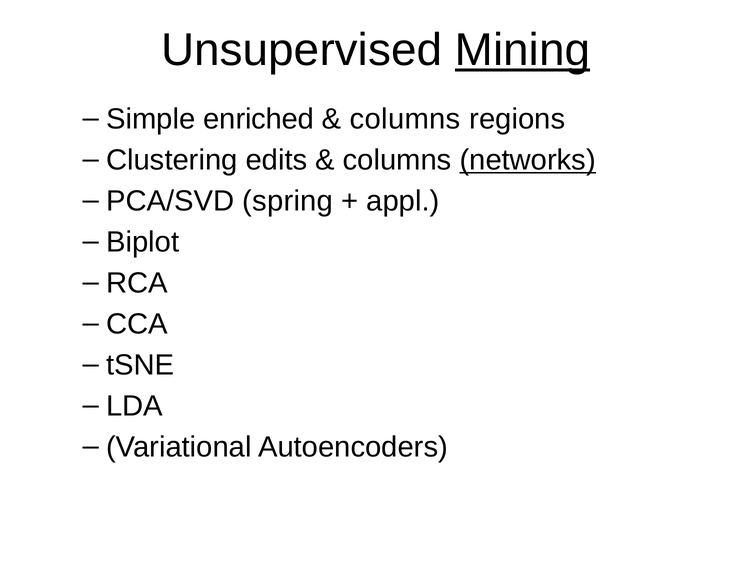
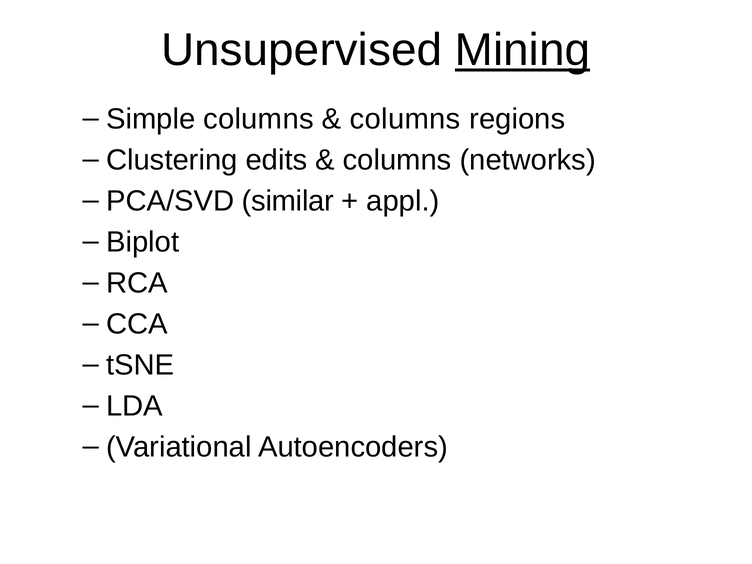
Simple enriched: enriched -> columns (259, 119)
networks underline: present -> none (528, 160)
spring: spring -> similar (288, 201)
